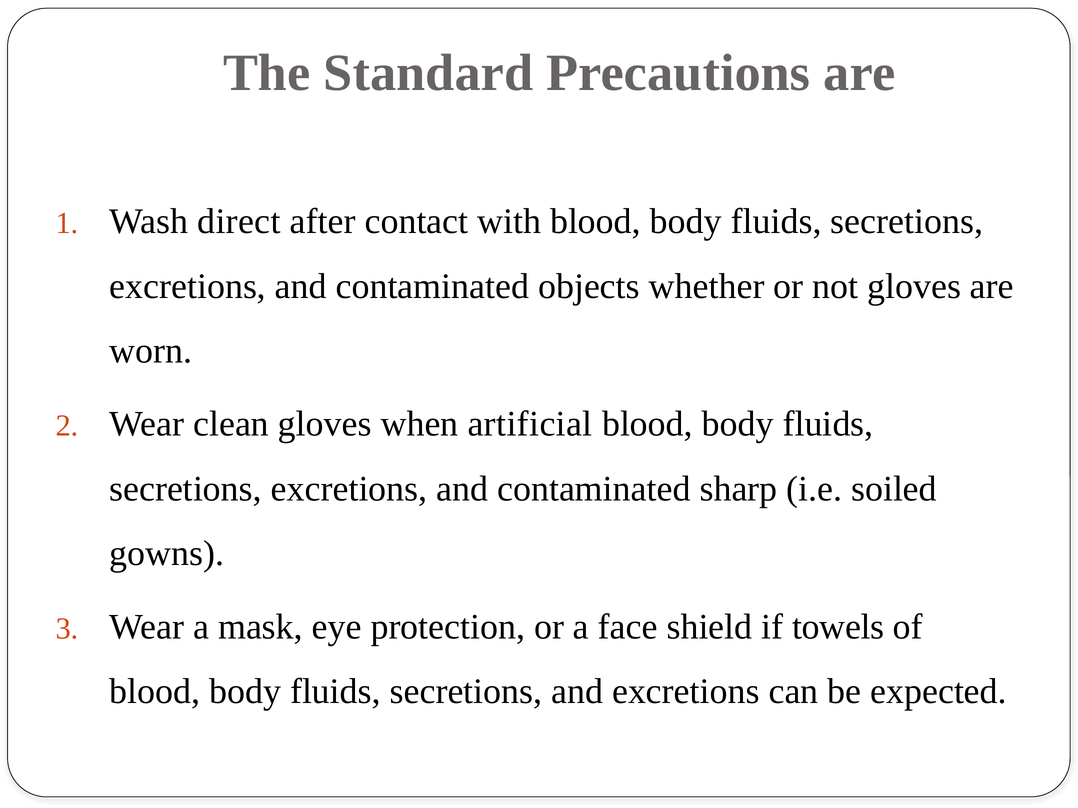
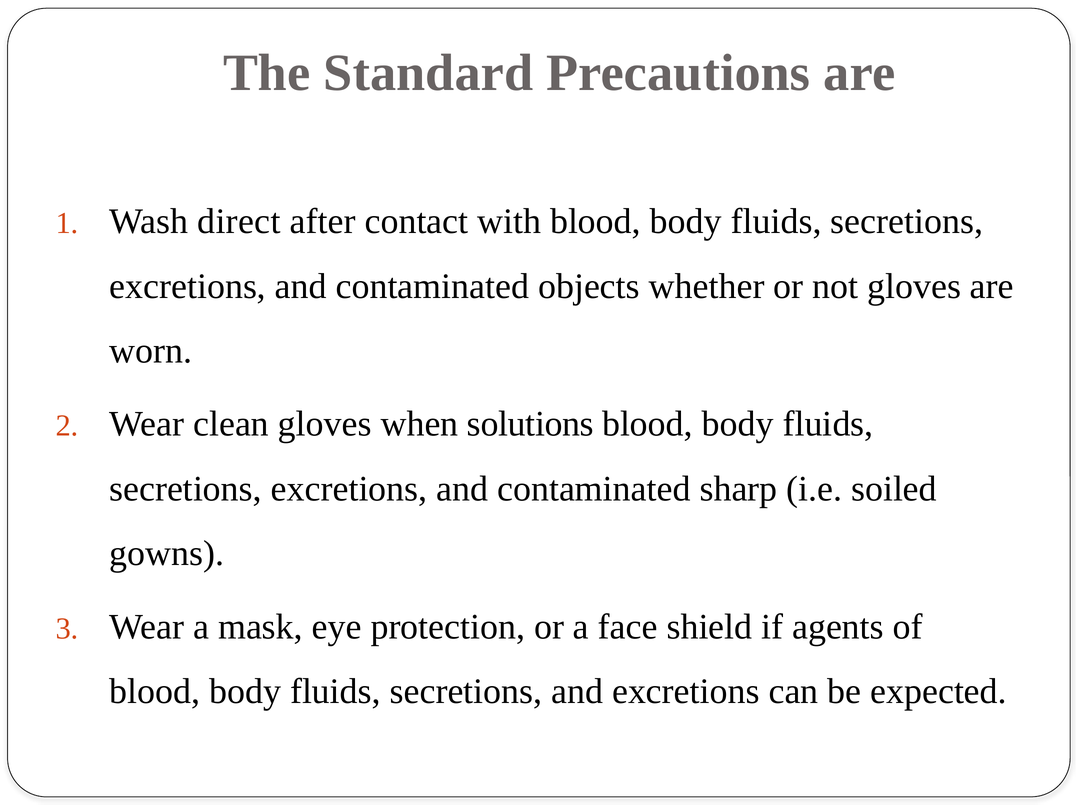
artificial: artificial -> solutions (530, 424)
towels: towels -> agents (838, 627)
